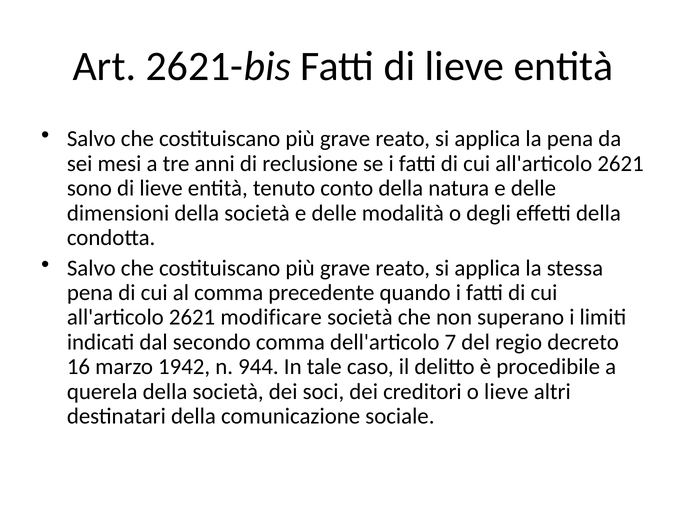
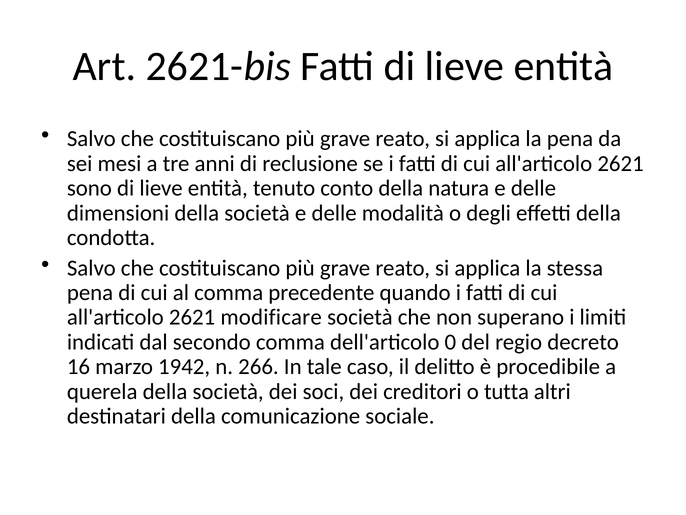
7: 7 -> 0 (450, 342)
944: 944 -> 266 (258, 366)
o lieve: lieve -> tutta (507, 391)
